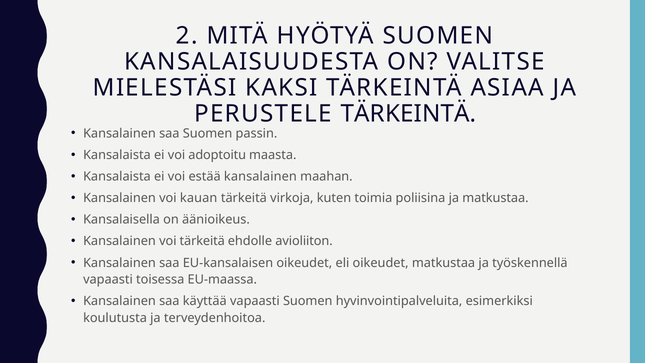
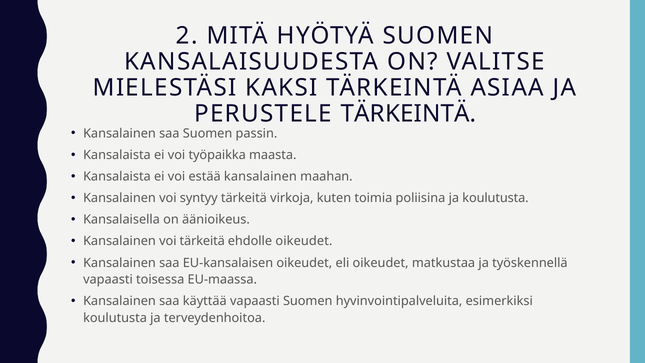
adoptoitu: adoptoitu -> työpaikka (217, 155)
kauan: kauan -> syntyy (199, 198)
ja matkustaa: matkustaa -> koulutusta (495, 198)
ehdolle avioliiton: avioliiton -> oikeudet (304, 241)
